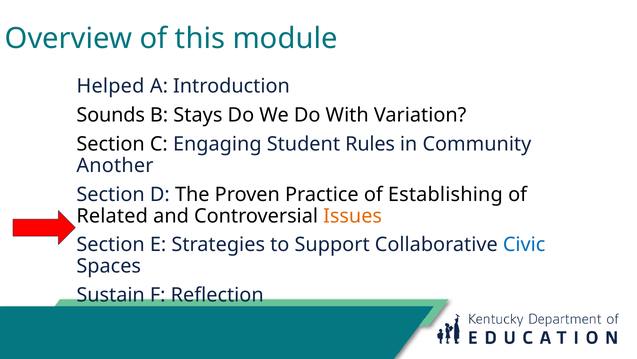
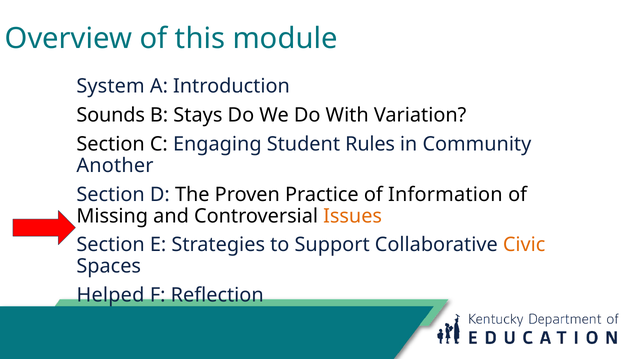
Helped: Helped -> System (111, 86)
Establishing: Establishing -> Information (445, 194)
Related: Related -> Missing (112, 216)
Civic colour: blue -> orange (524, 244)
Sustain: Sustain -> Helped (110, 295)
